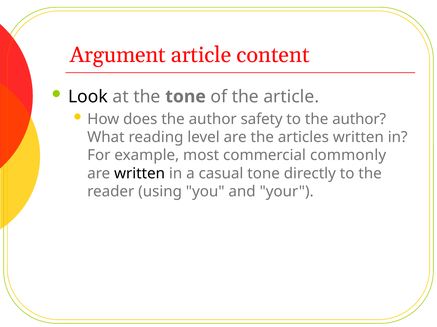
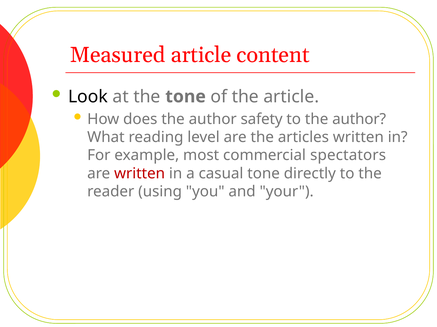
Argument: Argument -> Measured (118, 55)
commonly: commonly -> spectators (348, 156)
written colour: black -> red (140, 174)
